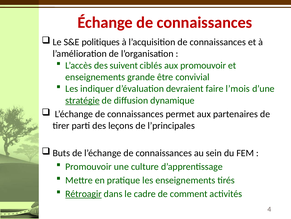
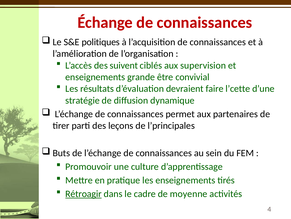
aux promouvoir: promouvoir -> supervision (203, 65)
indiquer: indiquer -> résultats (97, 88)
l’mois: l’mois -> l’cette (238, 88)
stratégie underline: present -> none (82, 100)
comment: comment -> moyenne (189, 193)
